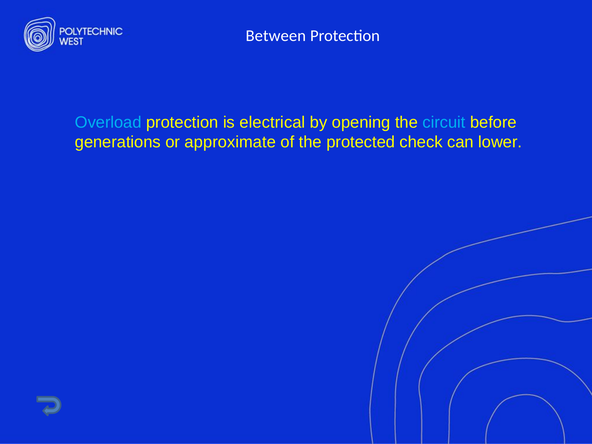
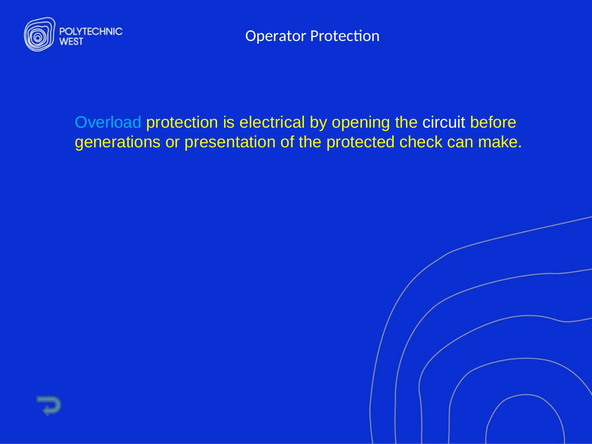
Between: Between -> Operator (276, 36)
circuit colour: light blue -> white (444, 122)
approximate: approximate -> presentation (230, 142)
lower: lower -> make (500, 142)
